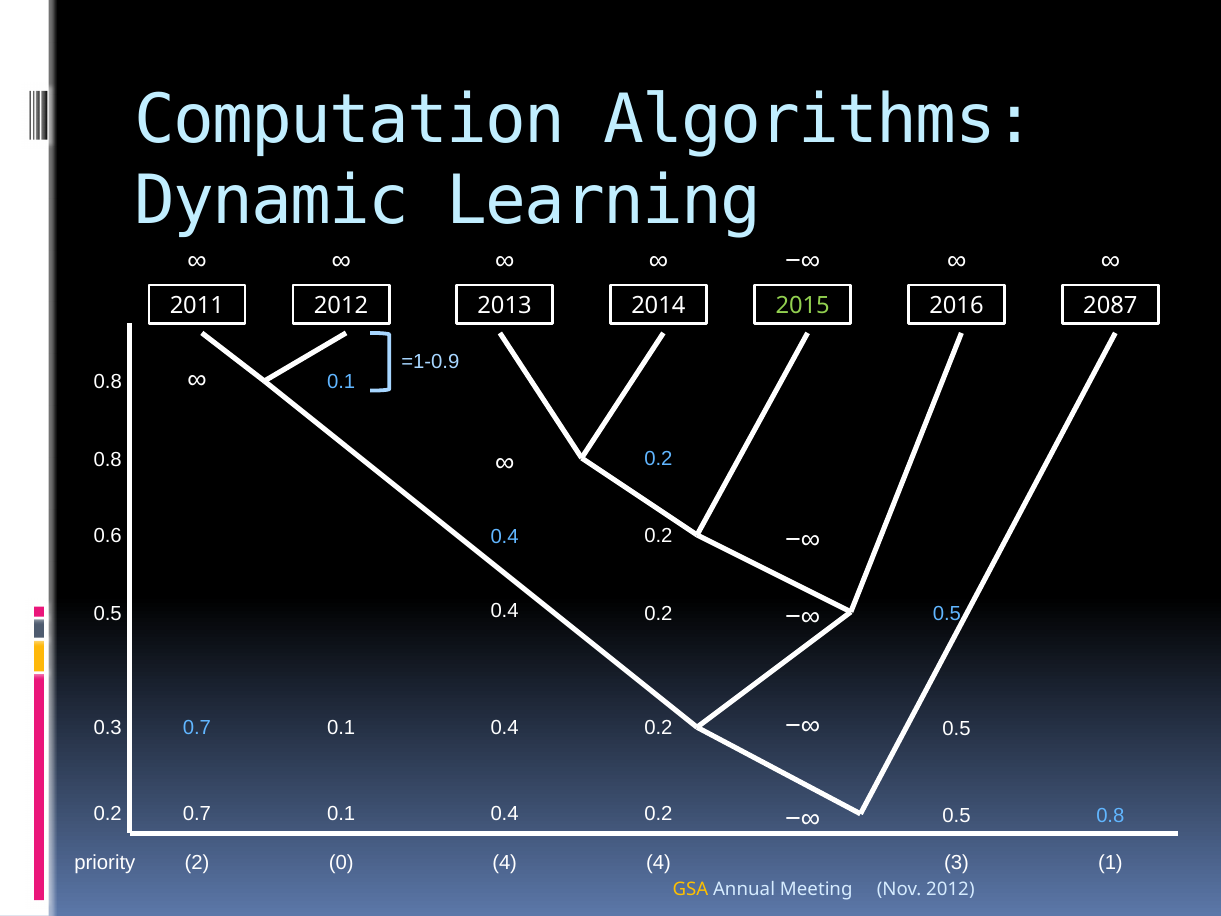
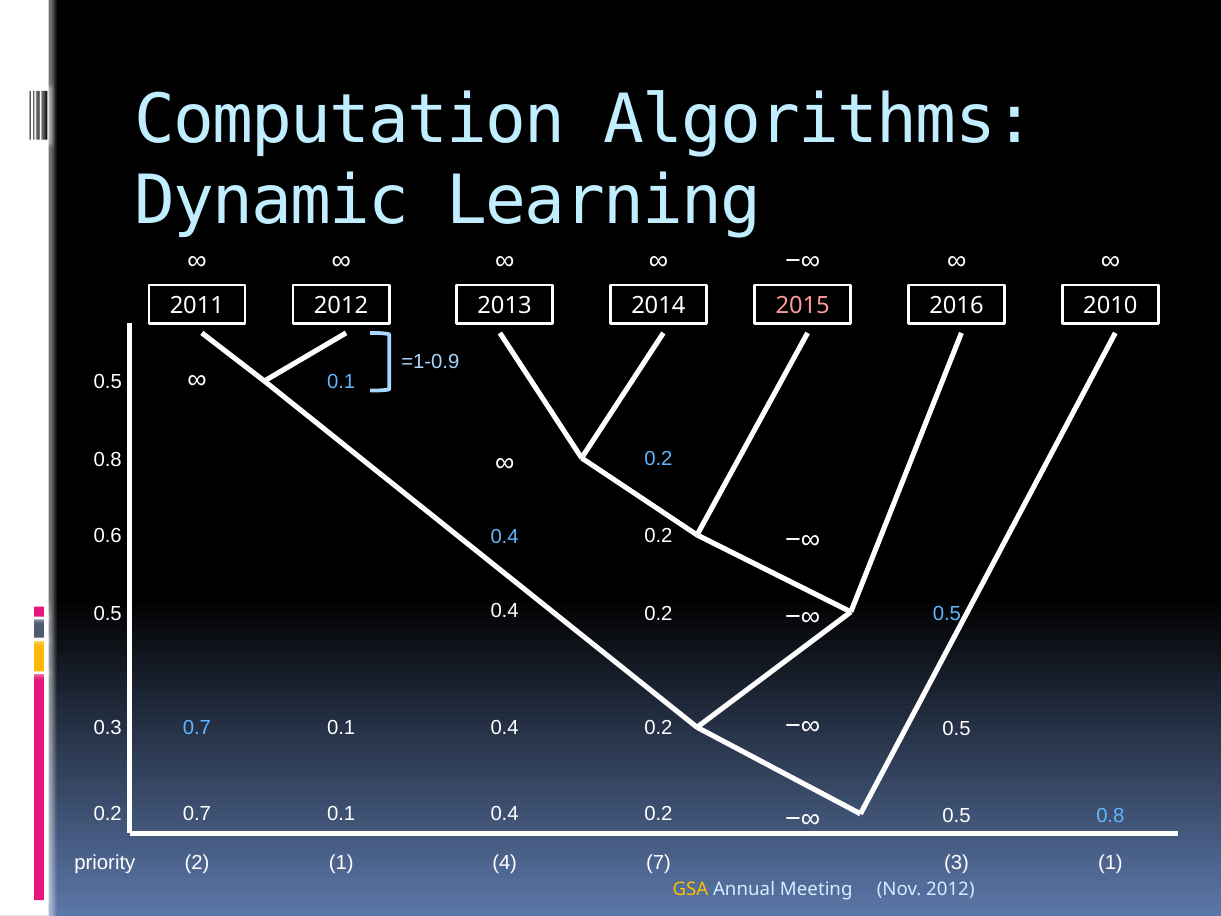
2015 colour: light green -> pink (803, 306)
2087: 2087 -> 2010 (1110, 306)
0.8: 0.8 -> 0.5 (108, 381)
2 0: 0 -> 1 (341, 862)
4 4: 4 -> 7 (658, 862)
